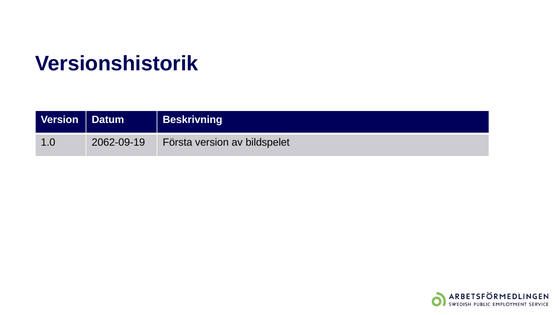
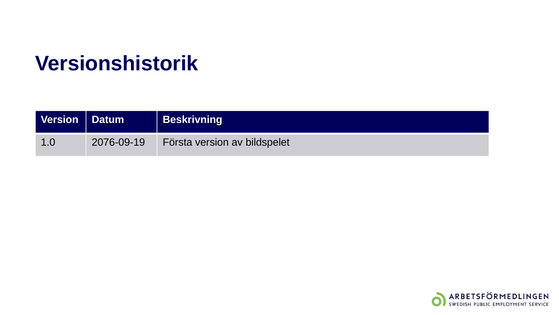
2062-09-19: 2062-09-19 -> 2076-09-19 (118, 142)
